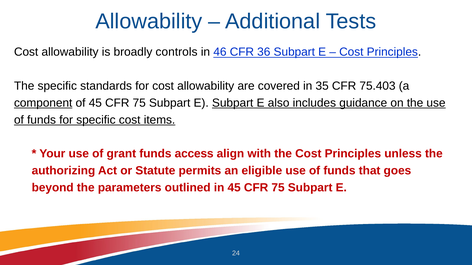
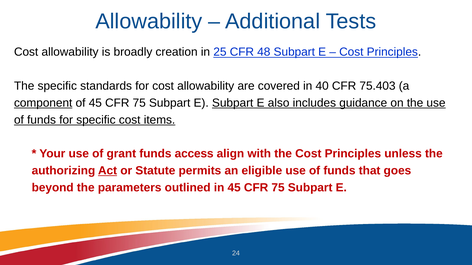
controls: controls -> creation (177, 52)
46: 46 -> 25 (220, 52)
36: 36 -> 48 (264, 52)
35: 35 -> 40 (322, 86)
Act underline: none -> present (108, 171)
